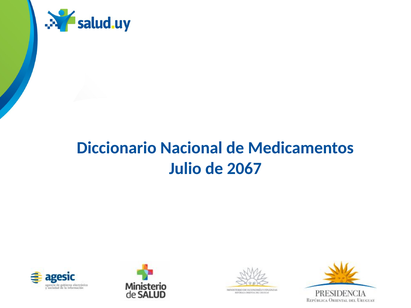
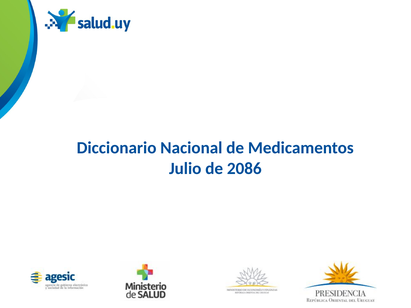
2067: 2067 -> 2086 (244, 169)
